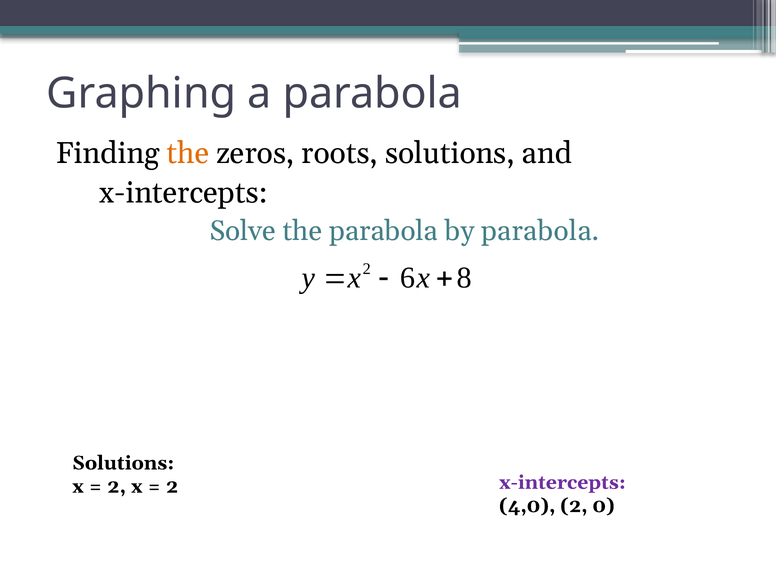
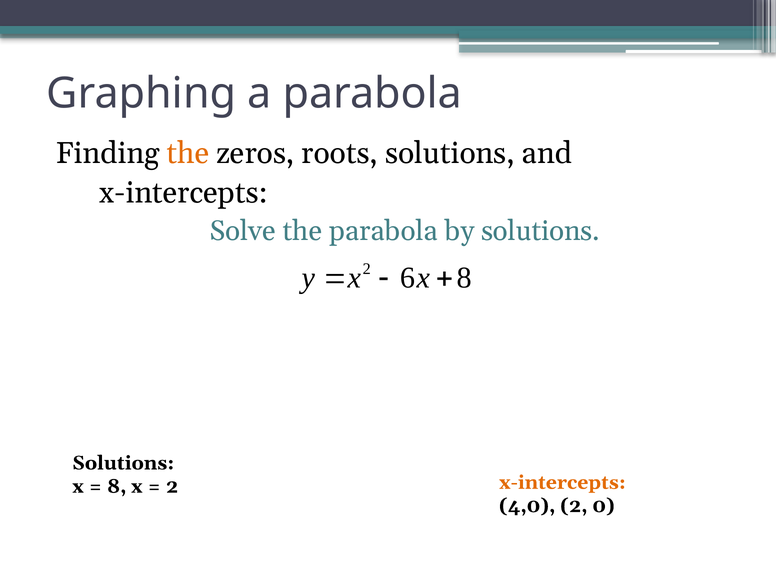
by parabola: parabola -> solutions (540, 231)
2: 2 -> 8 (117, 486)
x-intercepts colour: purple -> orange (563, 482)
